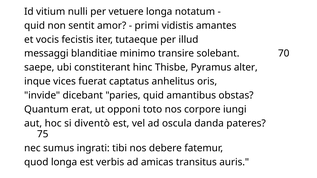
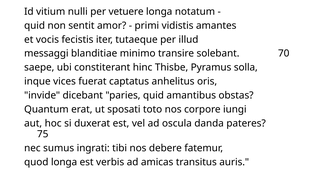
alter: alter -> solla (246, 68)
opponi: opponi -> sposati (124, 110)
diventò: diventò -> duxerat (92, 124)
